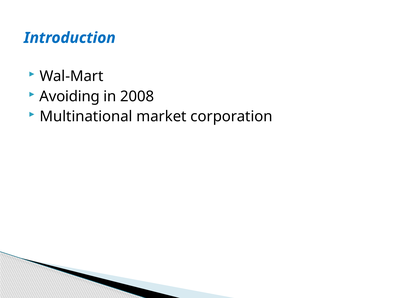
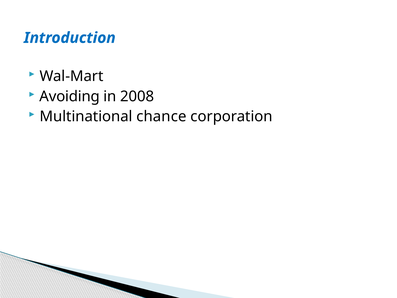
market: market -> chance (161, 116)
